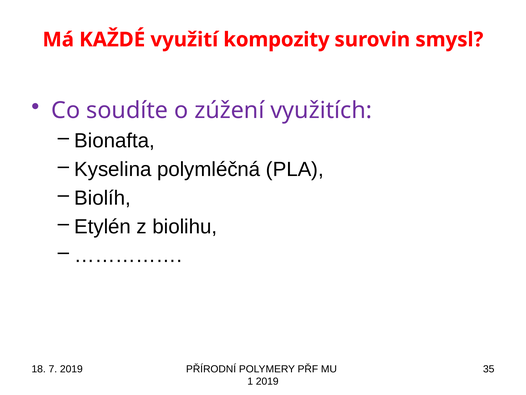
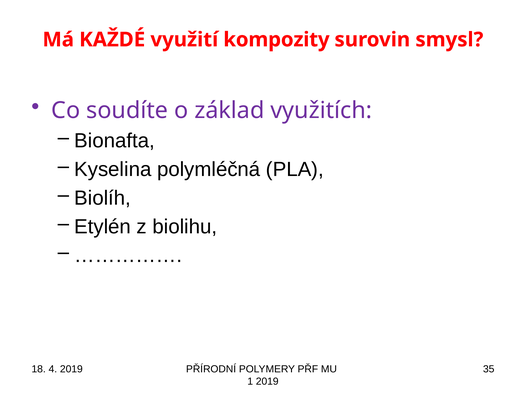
zúžení: zúžení -> základ (229, 110)
7: 7 -> 4 (53, 369)
